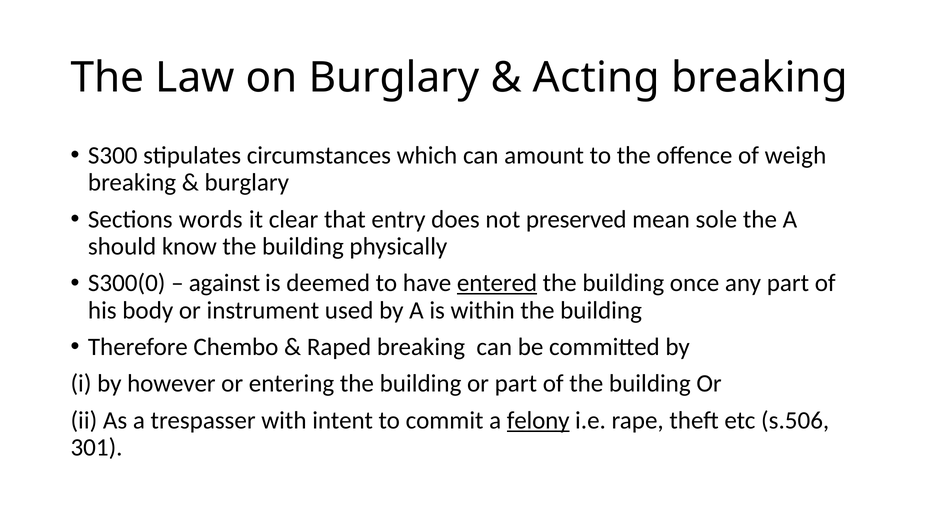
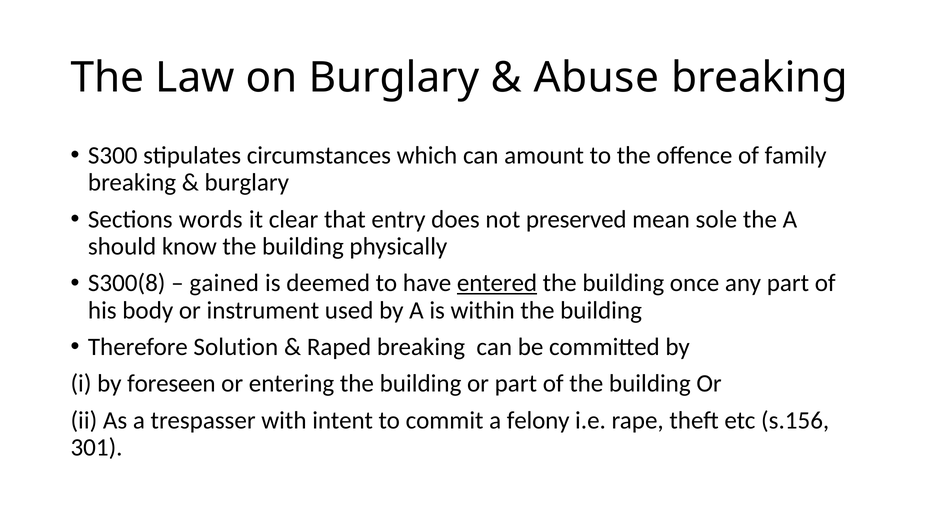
Acting: Acting -> Abuse (596, 78)
weigh: weigh -> family (796, 156)
S300(0: S300(0 -> S300(8 (127, 283)
against: against -> gained (224, 283)
Chembo: Chembo -> Solution (236, 347)
however: however -> foreseen (171, 384)
felony underline: present -> none (538, 420)
s.506: s.506 -> s.156 (795, 420)
